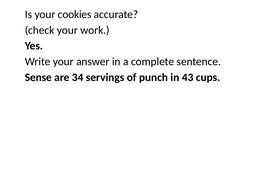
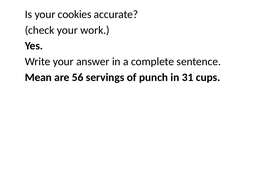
Sense: Sense -> Mean (38, 78)
34: 34 -> 56 (78, 78)
43: 43 -> 31 (188, 78)
